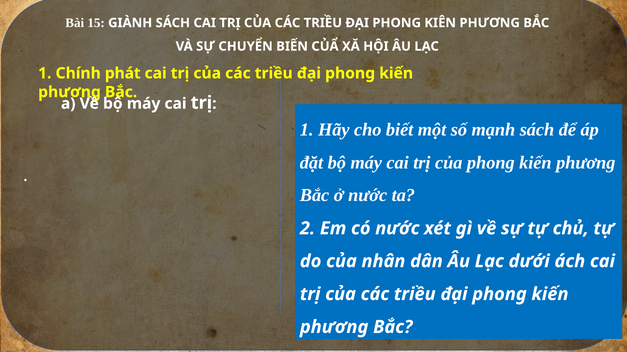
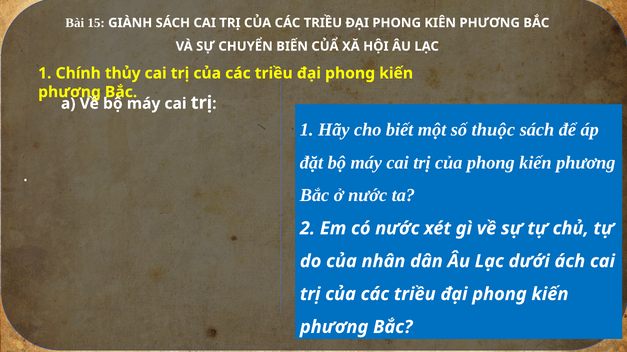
phát: phát -> thủy (123, 73)
mạnh: mạnh -> thuộc (493, 130)
